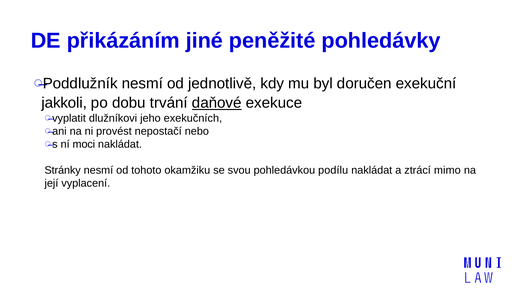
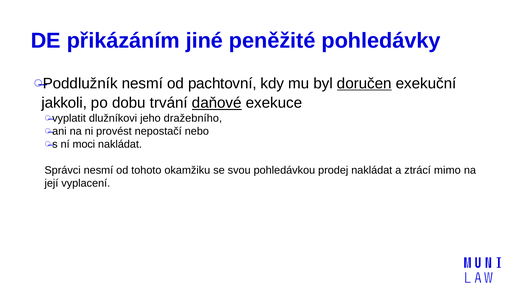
jednotlivě: jednotlivě -> pachtovní (222, 84)
doručen underline: none -> present (364, 84)
exekučních: exekučních -> dražebního (193, 118)
Stránky: Stránky -> Správci (63, 170)
podílu: podílu -> prodej (333, 170)
